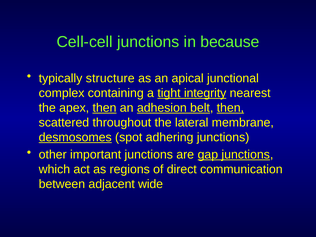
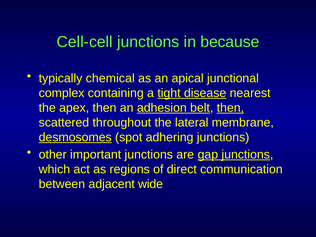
structure: structure -> chemical (110, 78)
integrity: integrity -> disease (205, 93)
then underline: present -> none (104, 108)
